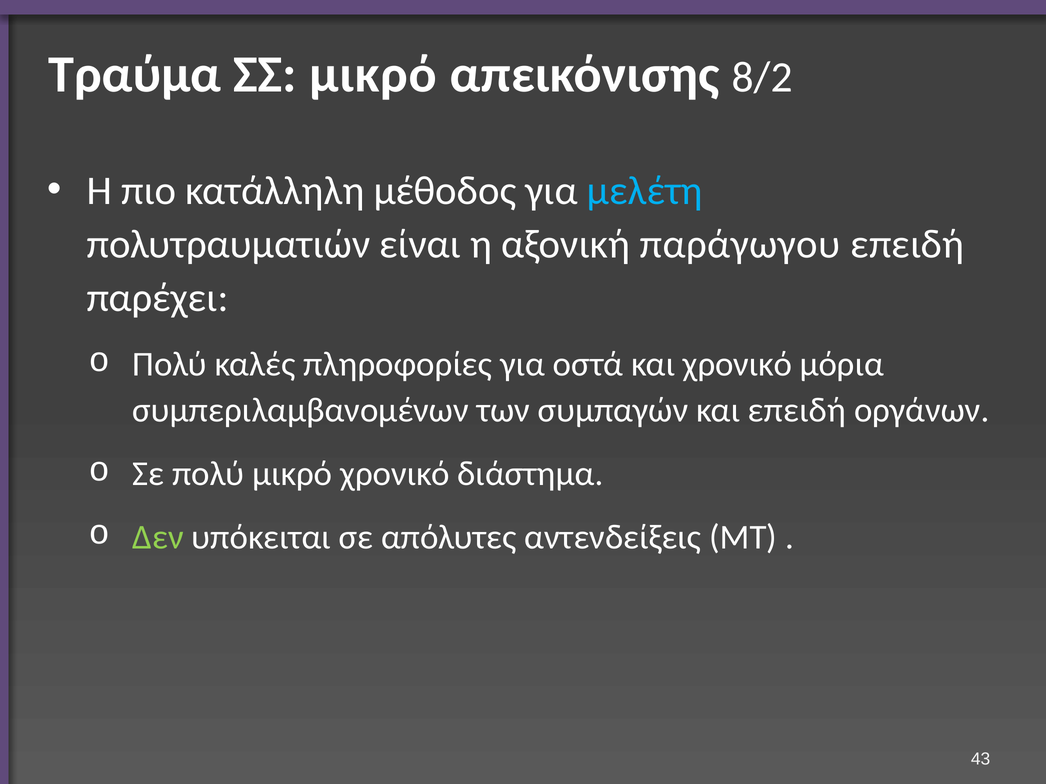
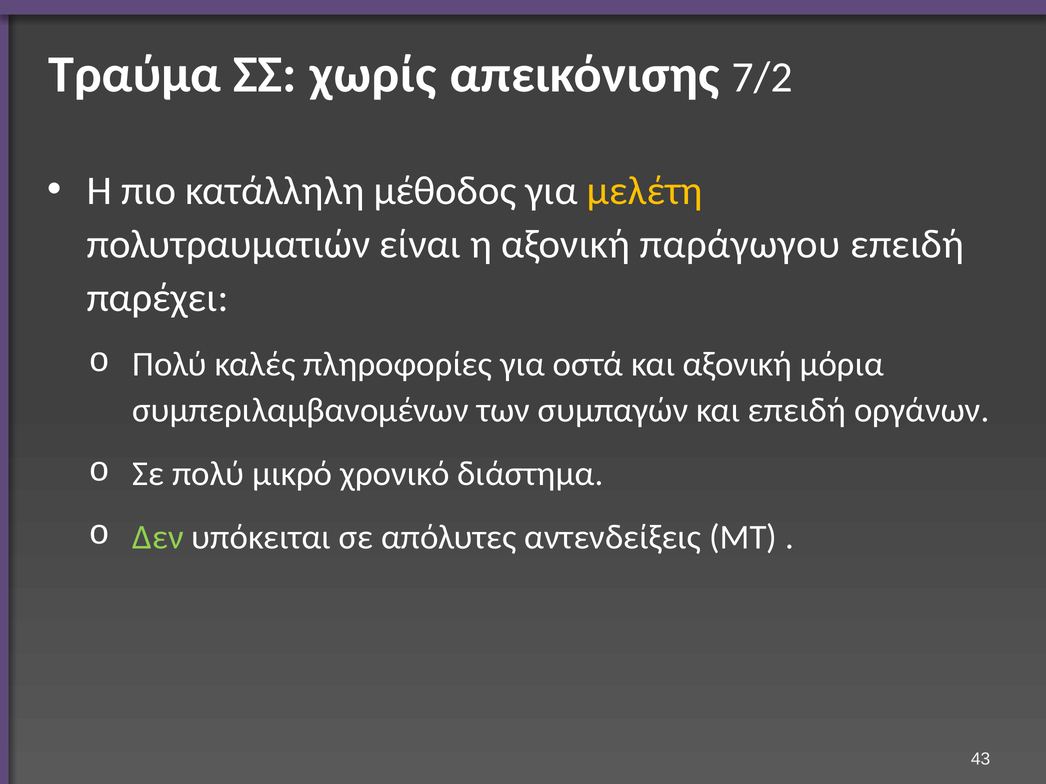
ΣΣ μικρό: μικρό -> χωρίς (373, 75)
8/2: 8/2 -> 7/2 (762, 77)
μελέτη colour: light blue -> yellow (645, 191)
και χρονικό: χρονικό -> αξονική (738, 365)
